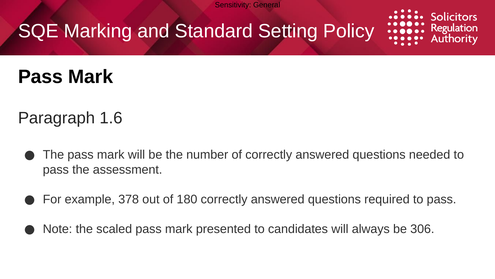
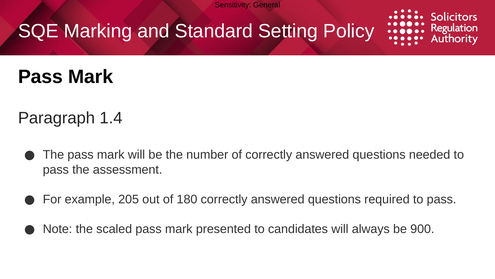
1.6: 1.6 -> 1.4 (111, 118)
378: 378 -> 205 (129, 199)
306: 306 -> 900 (422, 229)
